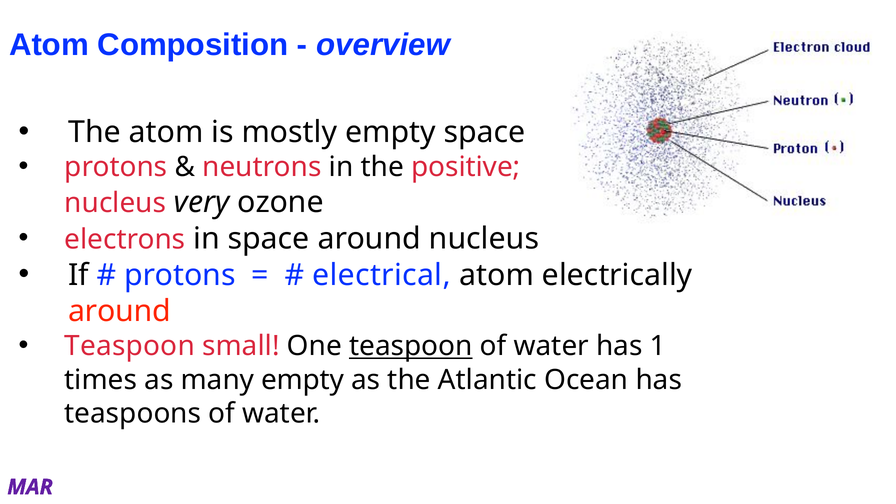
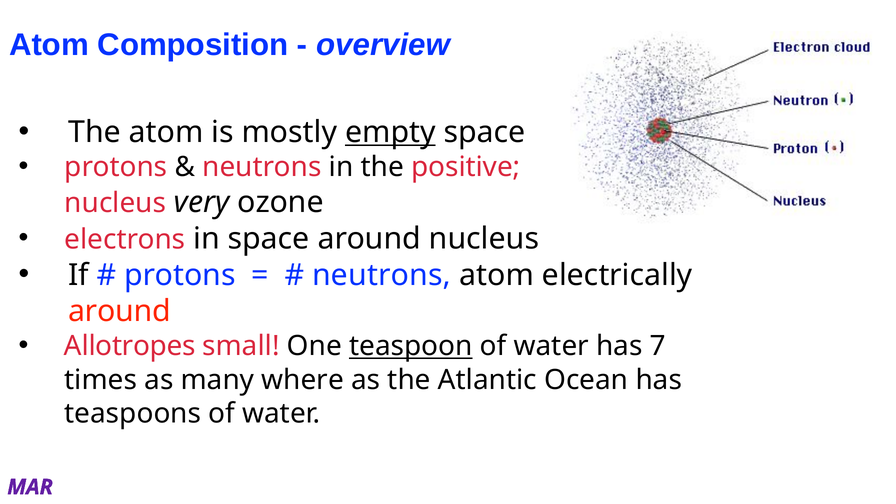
empty underline: none -> present (390, 132)
electrical: electrical -> neutrons (382, 275)
Teaspoon: Teaspoon -> Allotropes (130, 346)
1: 1 -> 7 (658, 346)
many empty: empty -> where (303, 380)
